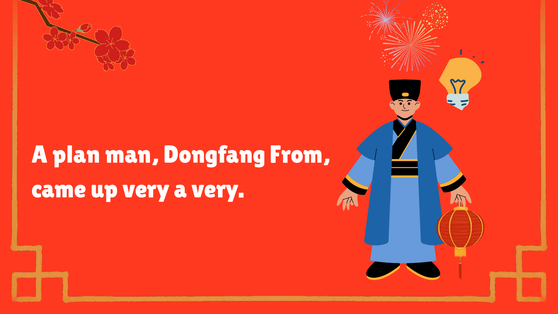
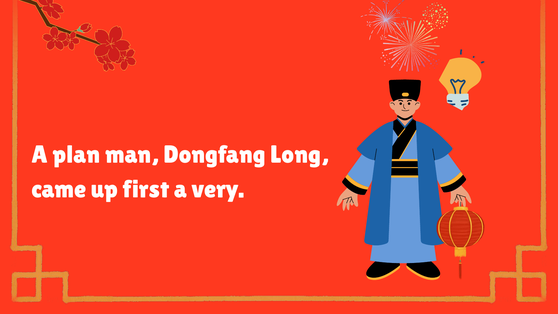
From: From -> Long (300, 155)
up very: very -> first (146, 189)
